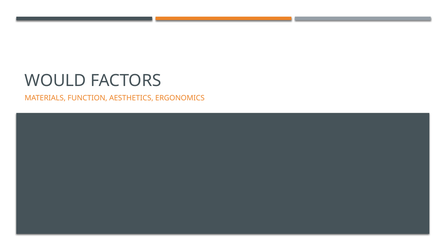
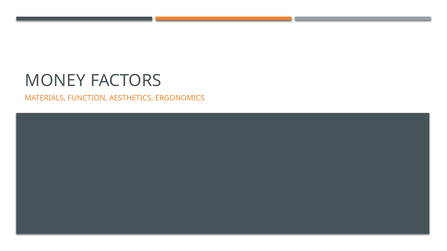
WOULD: WOULD -> MONEY (55, 81)
